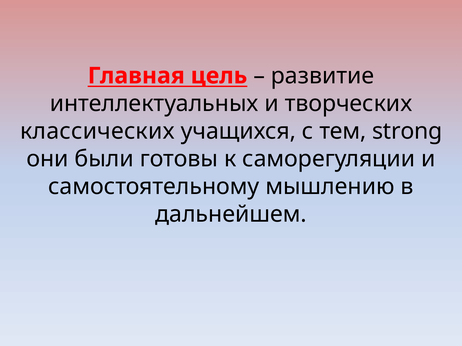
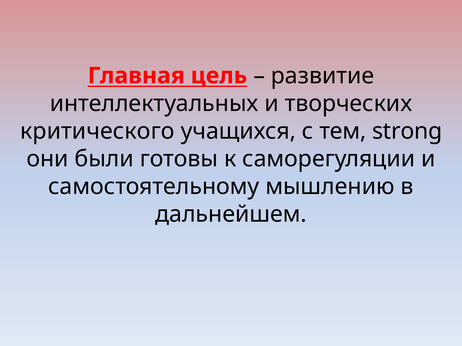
классических: классических -> критического (97, 131)
